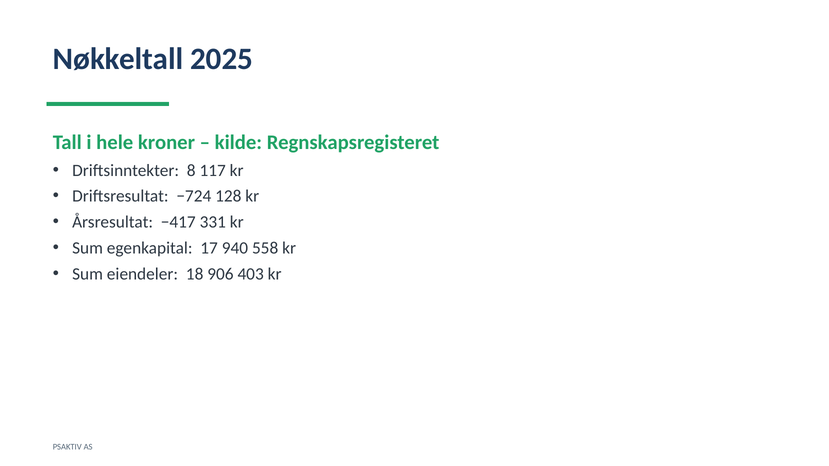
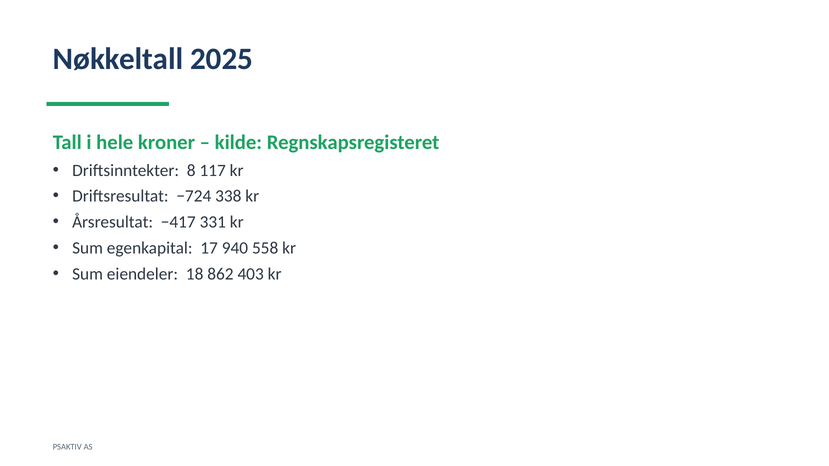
128: 128 -> 338 (228, 196)
906: 906 -> 862 (220, 274)
